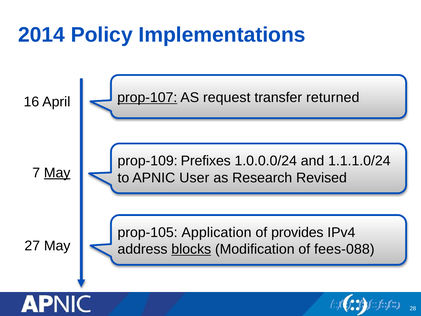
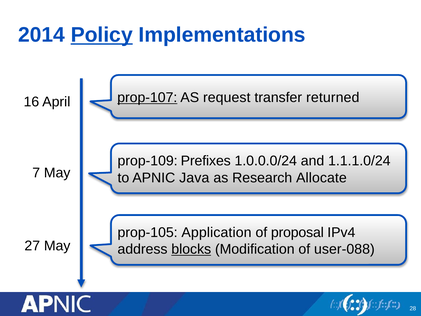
Policy underline: none -> present (102, 35)
May underline: present -> none (57, 173)
User: User -> Java (194, 178)
Revised: Revised -> Allocate (321, 178)
provides: provides -> proposal (297, 232)
fees-088: fees-088 -> user-088 (344, 249)
